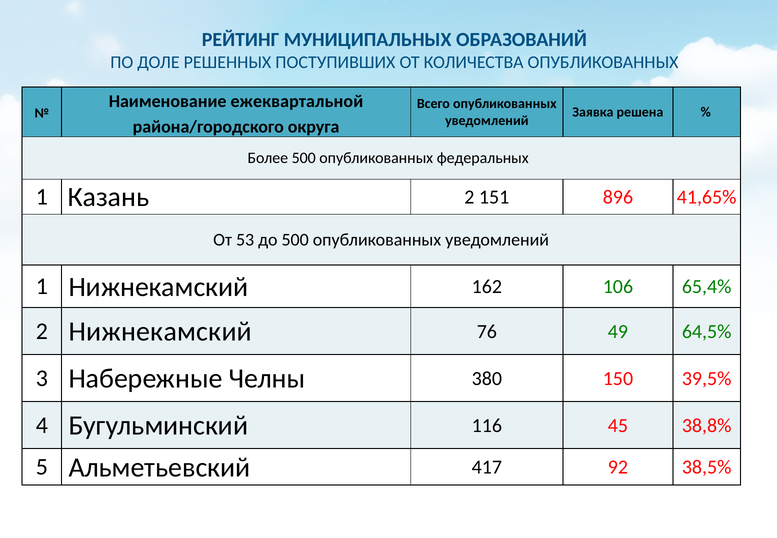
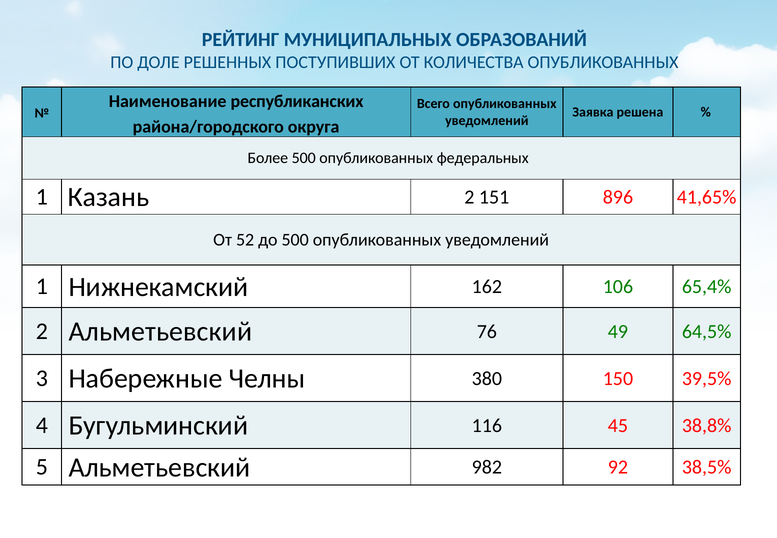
ежеквартальной: ежеквартальной -> республиканских (297, 101)
53: 53 -> 52 (245, 240)
2 Нижнекамский: Нижнекамский -> Альметьевский (160, 332)
417: 417 -> 982 (487, 467)
